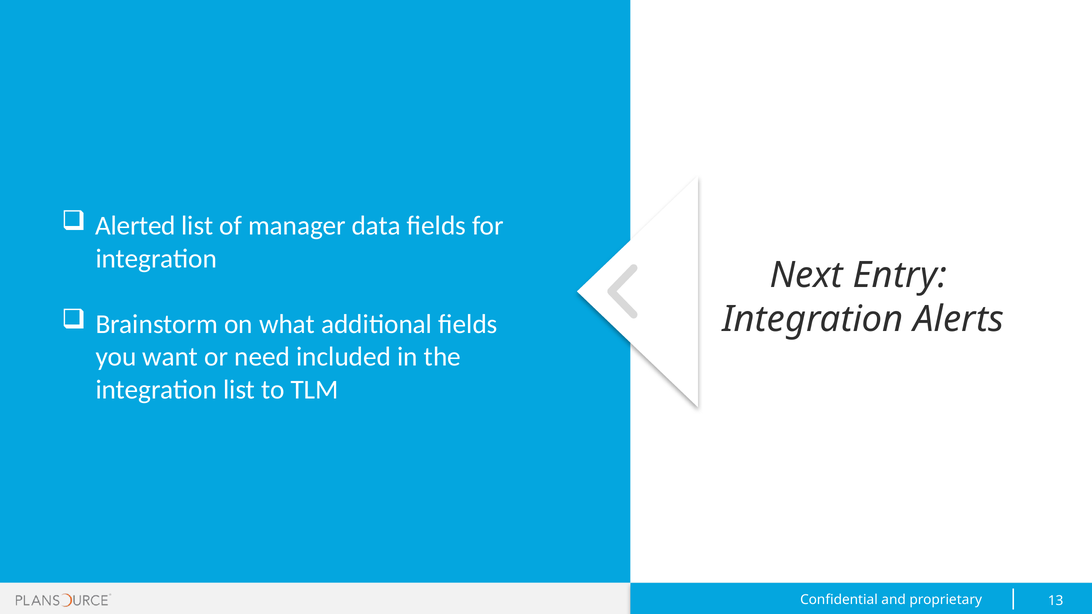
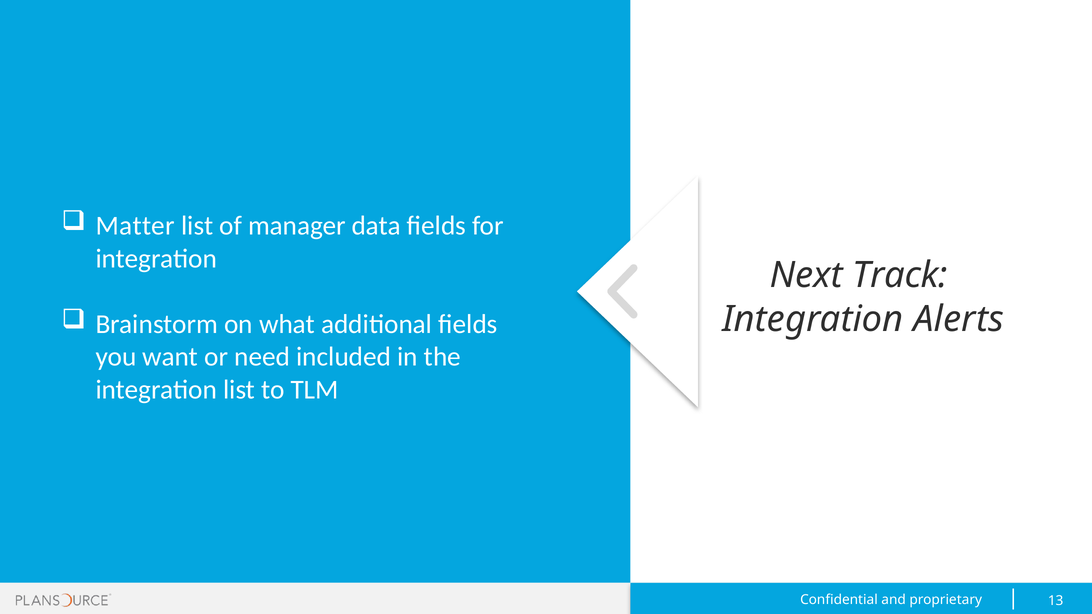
Alerted: Alerted -> Matter (135, 226)
Entry: Entry -> Track (900, 275)
